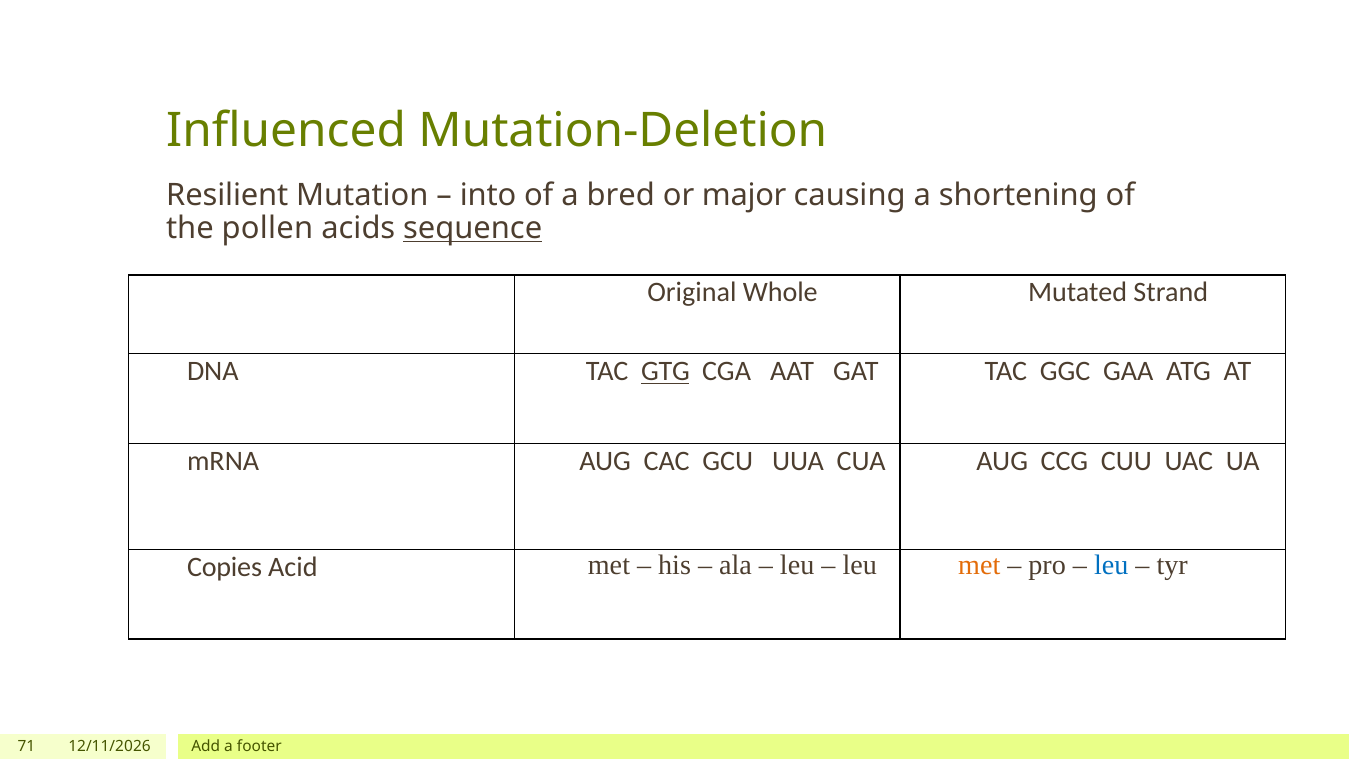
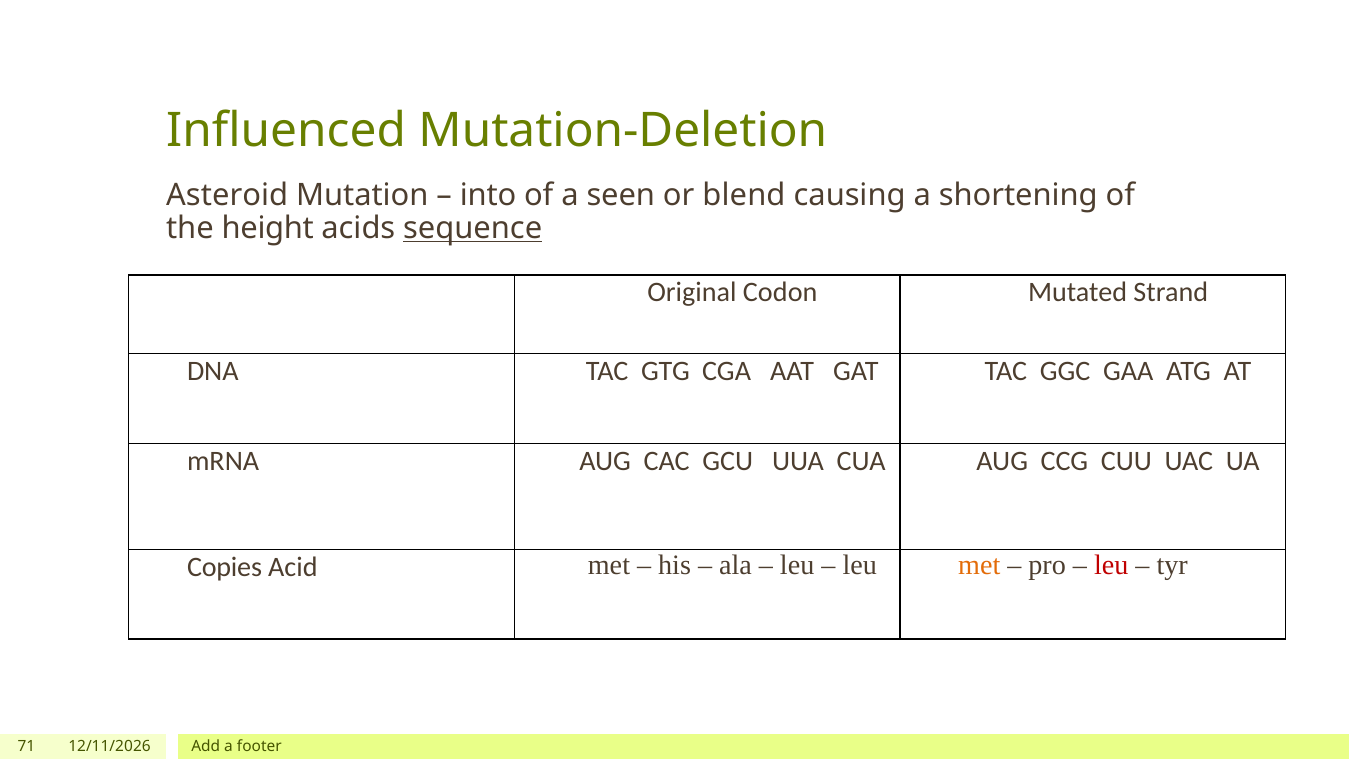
Resilient: Resilient -> Asteroid (227, 195)
bred: bred -> seen (621, 195)
major: major -> blend (744, 195)
pollen: pollen -> height (268, 228)
Whole: Whole -> Codon (780, 292)
GTG underline: present -> none (666, 371)
leu colour: blue -> red (1111, 565)
